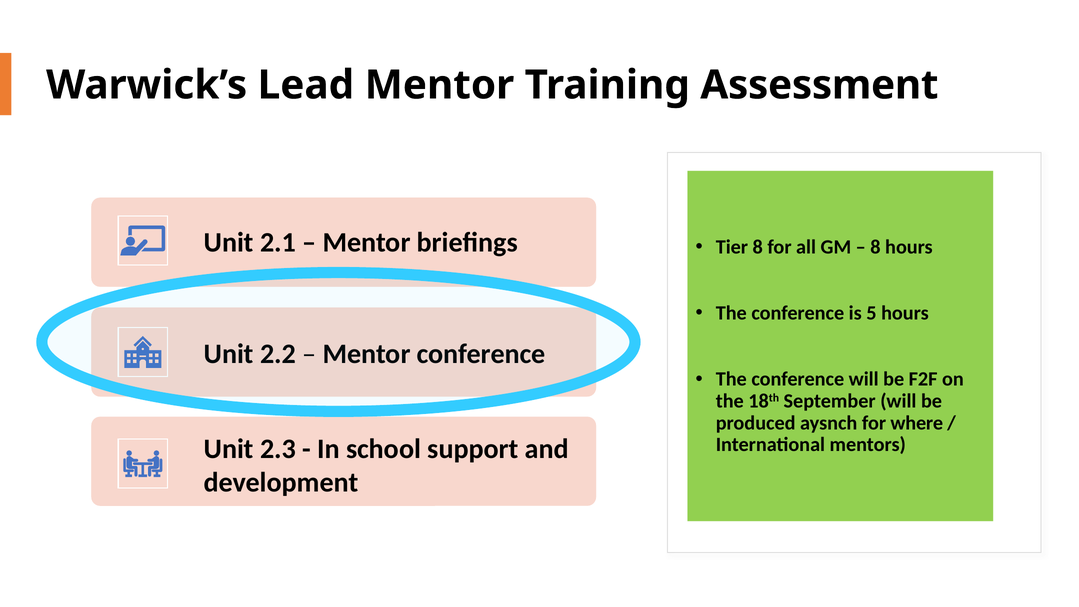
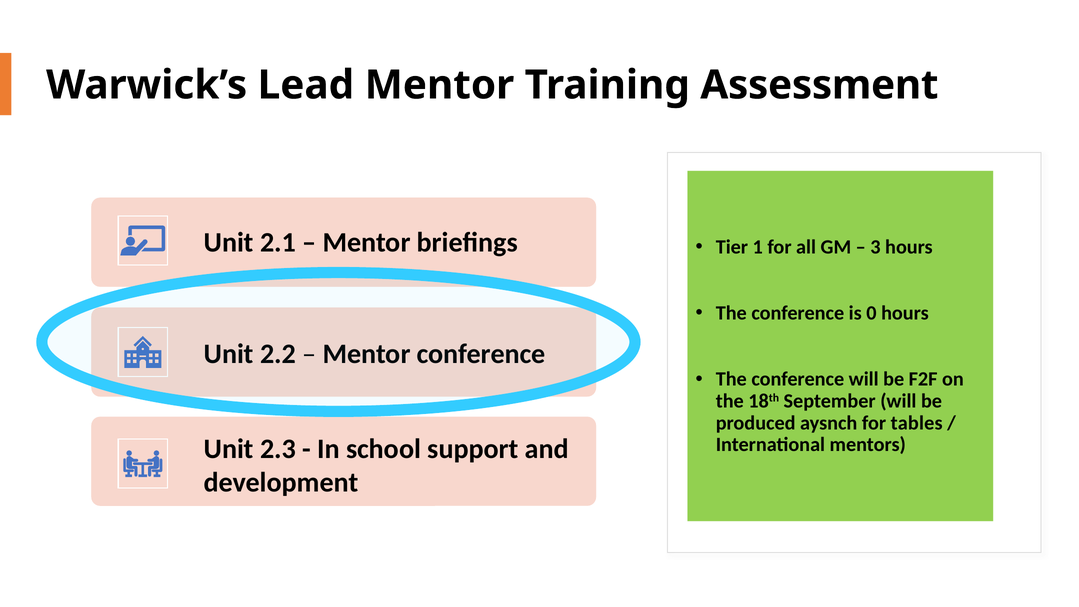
Tier 8: 8 -> 1 (758, 247)
8: 8 -> 3 (875, 247)
5: 5 -> 0 (871, 313)
where: where -> tables (917, 423)
